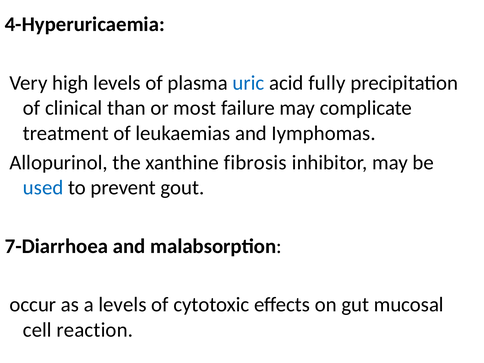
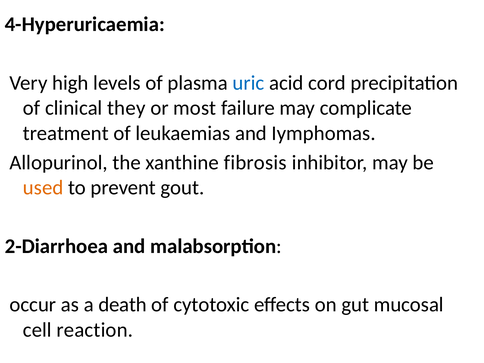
fully: fully -> cord (327, 83)
than: than -> they (126, 108)
used colour: blue -> orange (43, 187)
7-Diarrhoea: 7-Diarrhoea -> 2-Diarrhoea (56, 246)
a levels: levels -> death (123, 305)
